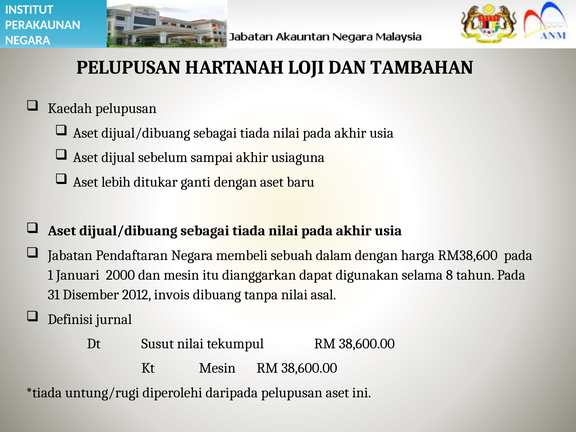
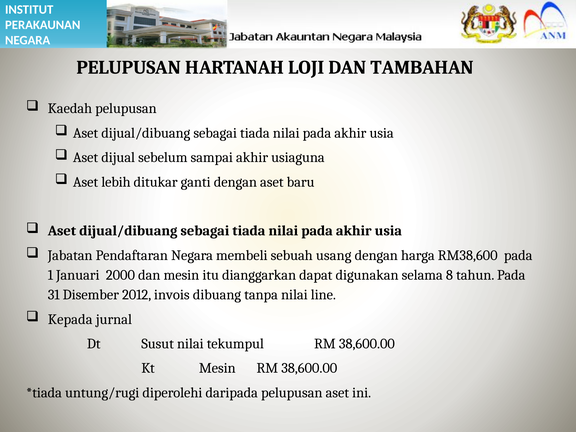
dalam: dalam -> usang (334, 255)
asal: asal -> line (323, 295)
Definisi: Definisi -> Kepada (70, 319)
